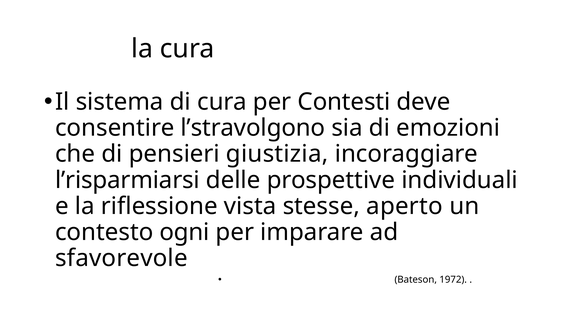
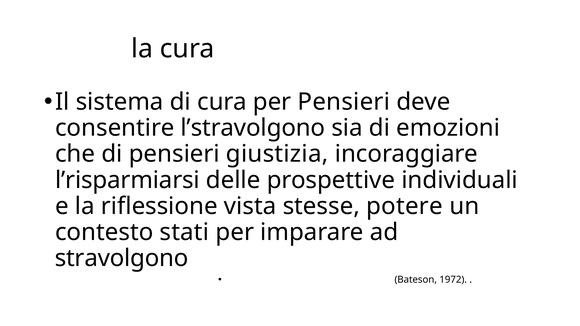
per Contesti: Contesti -> Pensieri (344, 102)
aperto: aperto -> potere (405, 206)
ogni: ogni -> stati (184, 232)
sfavorevole: sfavorevole -> stravolgono (122, 259)
